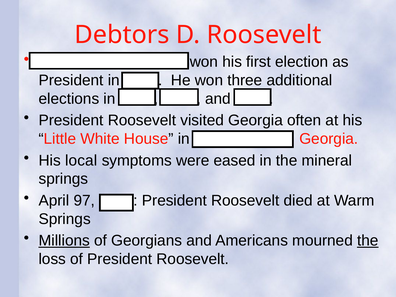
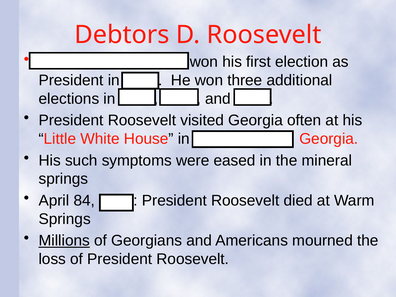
local: local -> such (81, 160)
97: 97 -> 84 (84, 200)
the underline: present -> none (368, 241)
